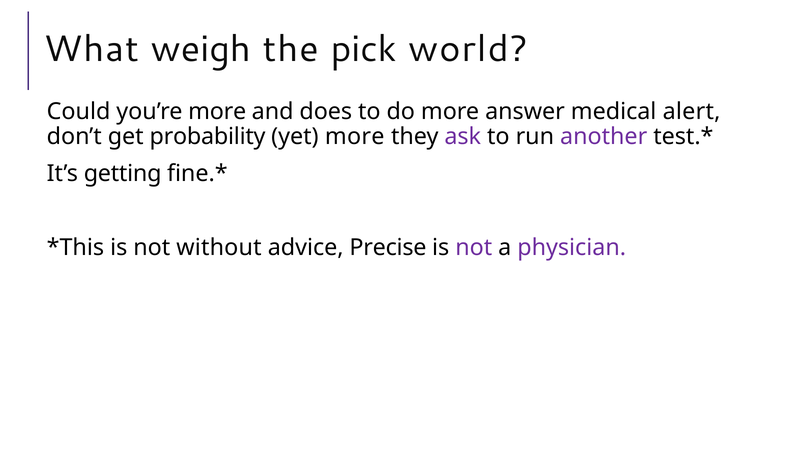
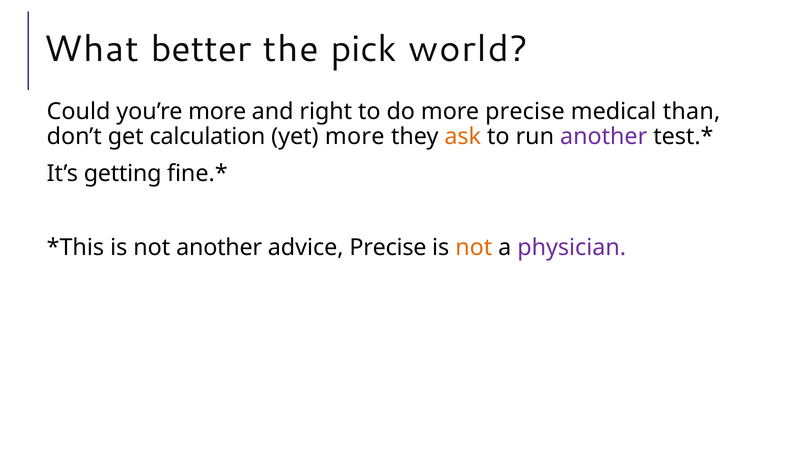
weigh: weigh -> better (201, 49)
does: does -> right (326, 112)
more answer: answer -> precise (525, 112)
alert: alert -> than (692, 112)
probability: probability -> calculation (208, 137)
ask colour: purple -> orange (463, 137)
not without: without -> another (219, 247)
not colour: purple -> orange (474, 247)
